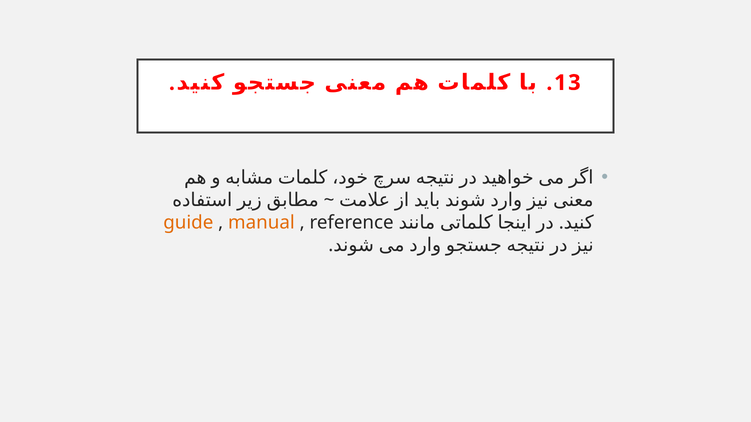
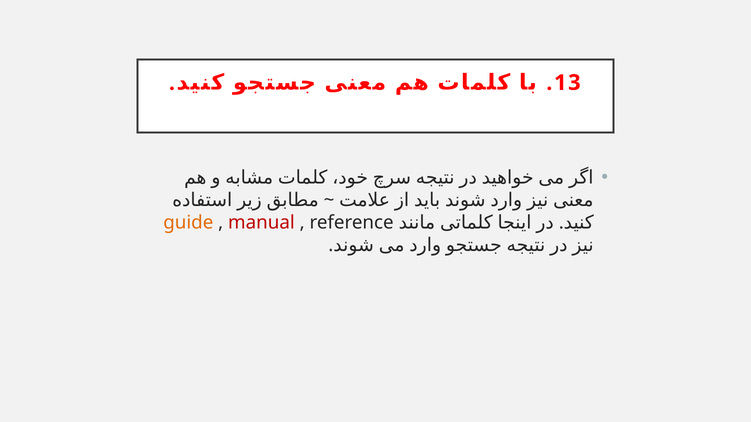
manual colour: orange -> red (261, 223)
